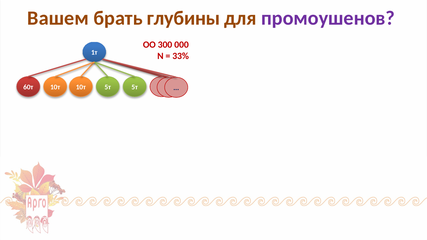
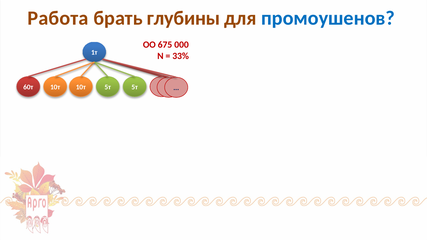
Вашем: Вашем -> Работа (58, 18)
промоушенов colour: purple -> blue (328, 18)
300: 300 -> 675 (165, 45)
